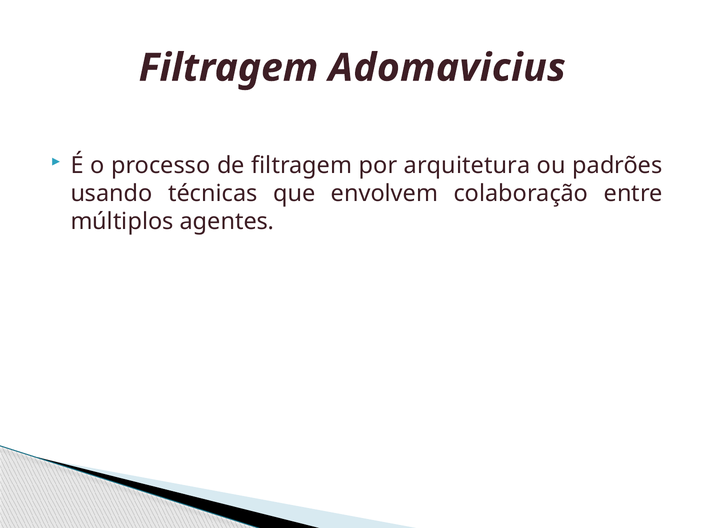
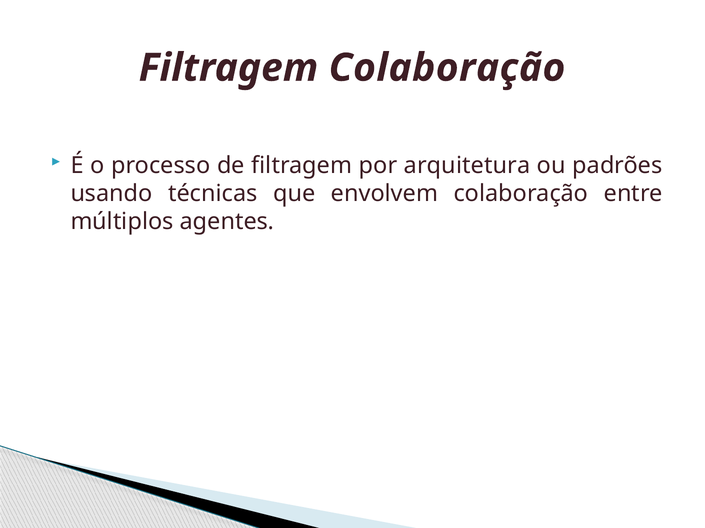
Filtragem Adomavicius: Adomavicius -> Colaboração (447, 68)
